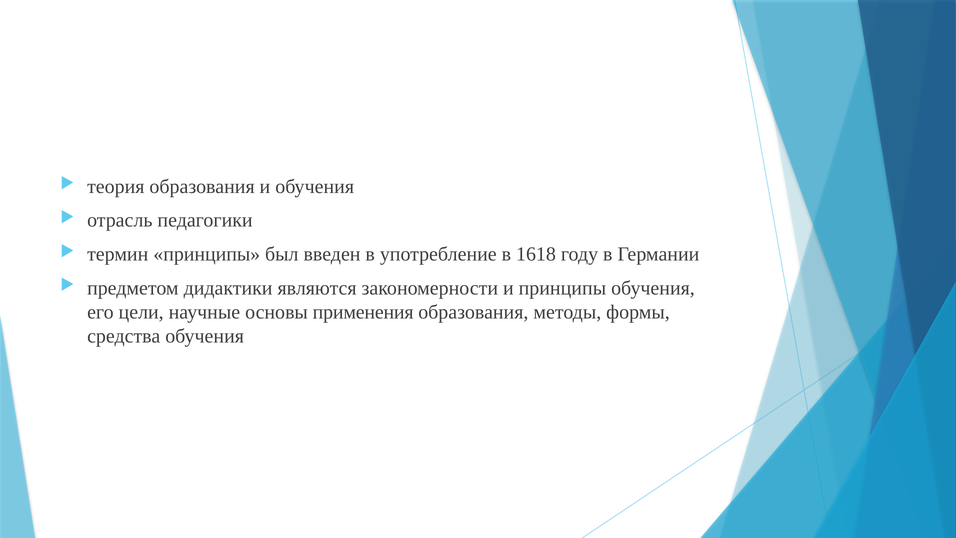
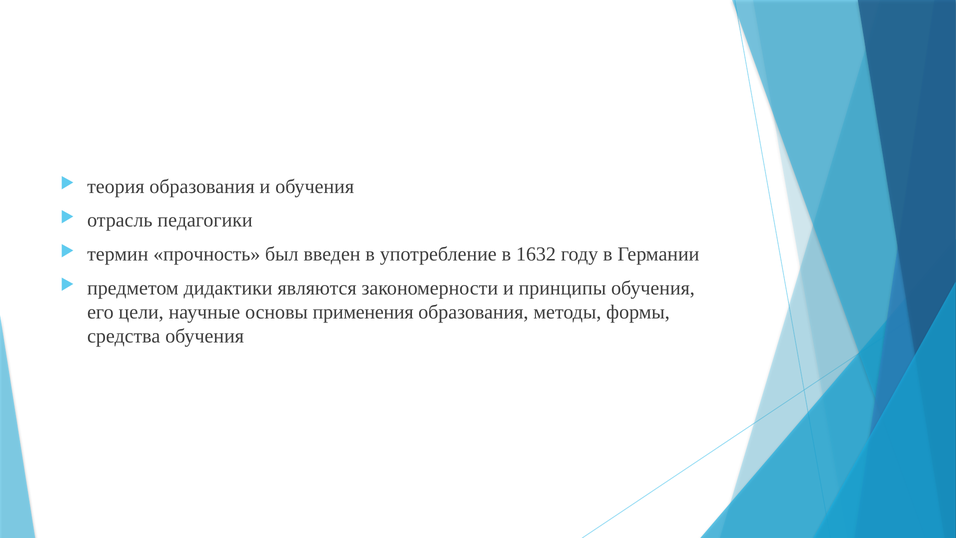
термин принципы: принципы -> прочность (207, 254)
1618: 1618 -> 1632 (536, 254)
